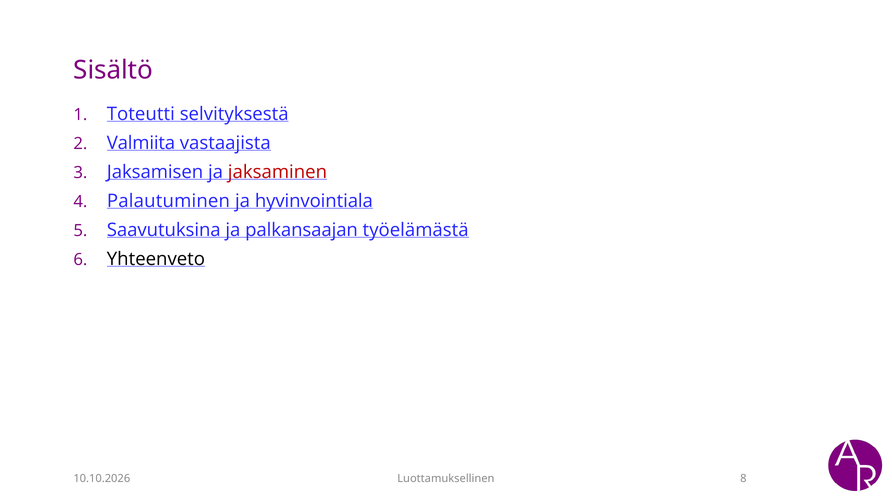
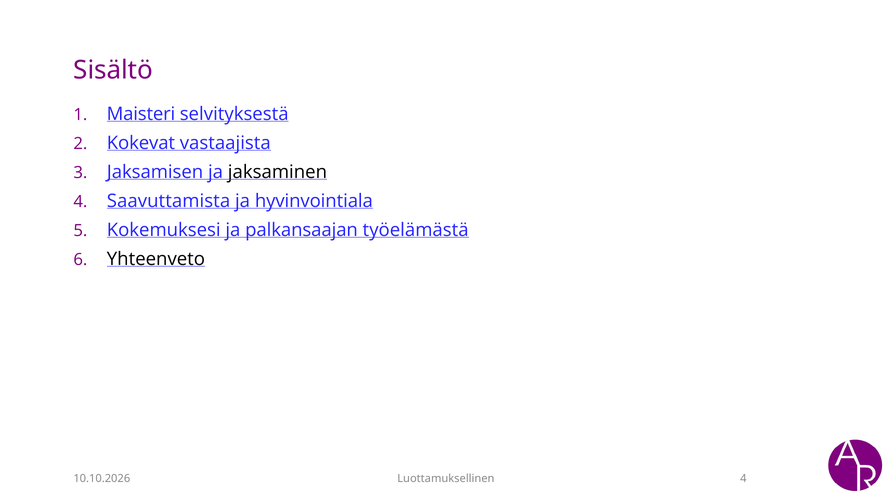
Toteutti: Toteutti -> Maisteri (141, 114)
Valmiita: Valmiita -> Kokevat (141, 143)
jaksaminen colour: red -> black (277, 172)
Palautuminen: Palautuminen -> Saavuttamista (169, 201)
Saavutuksina: Saavutuksina -> Kokemuksesi (164, 230)
Luottamuksellinen 8: 8 -> 4 (743, 478)
